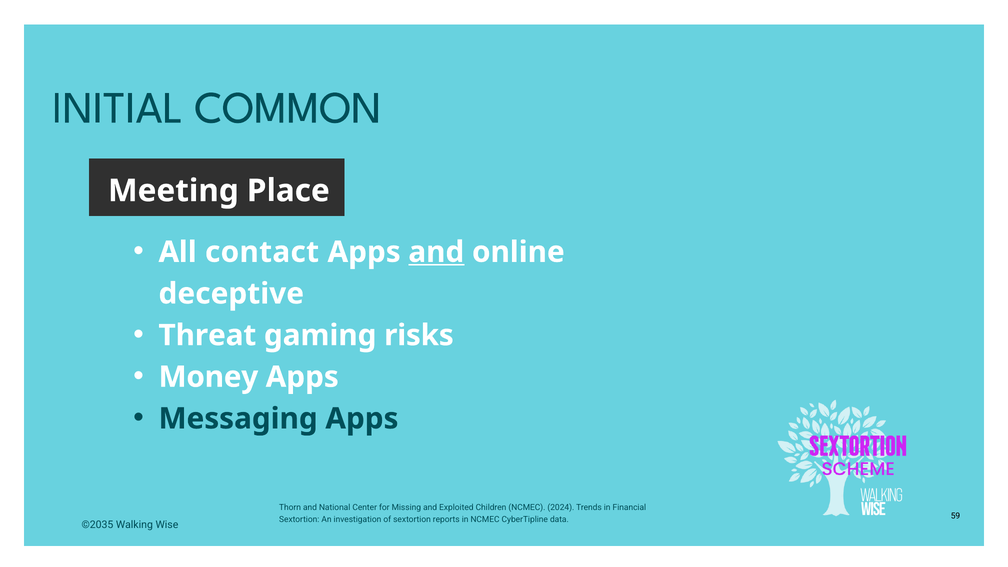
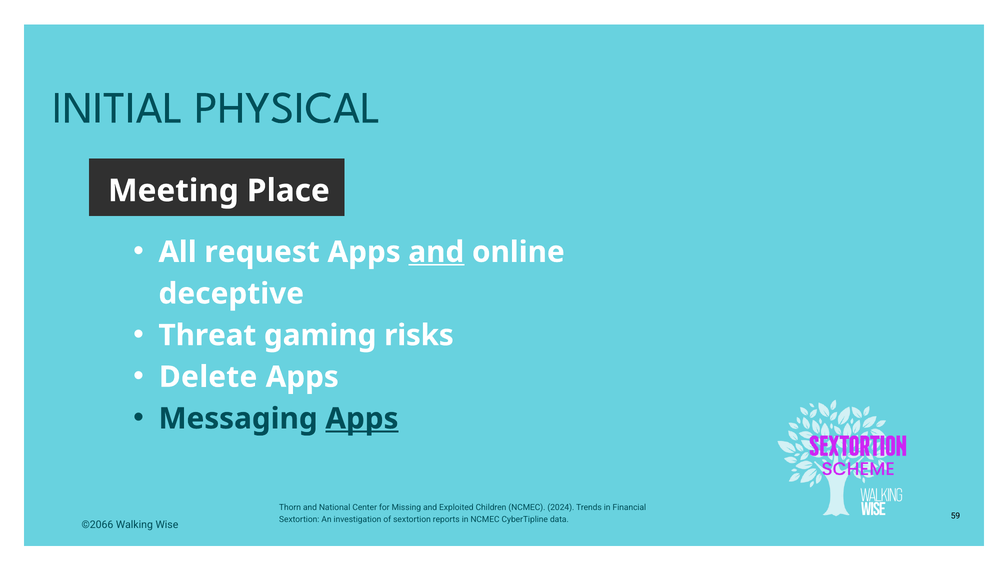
COMMON: COMMON -> PHYSICAL (288, 108)
contact: contact -> request (262, 252)
Money: Money -> Delete (208, 377)
Apps underline: none -> present (362, 419)
©2035: ©2035 -> ©2066 (97, 525)
